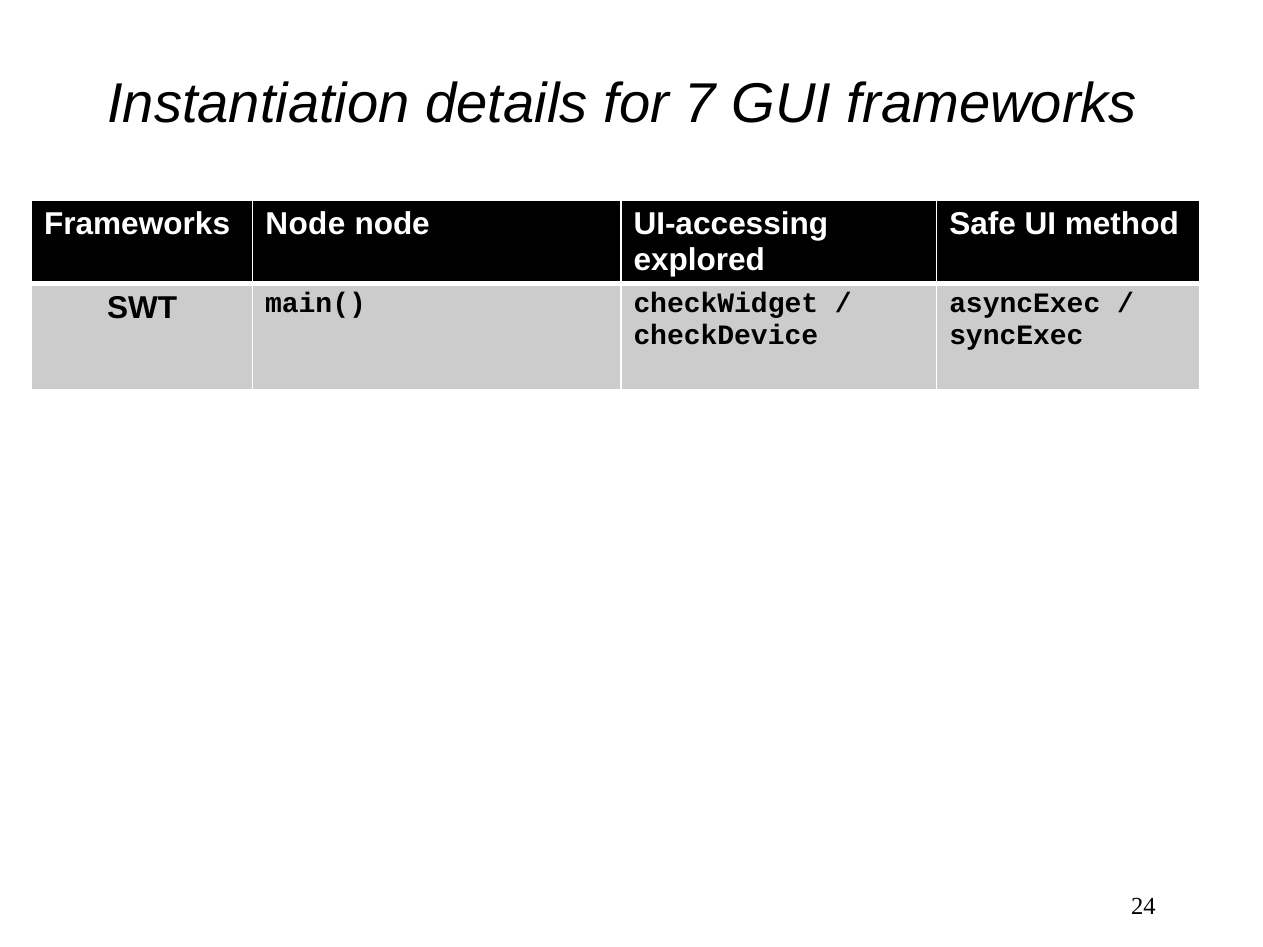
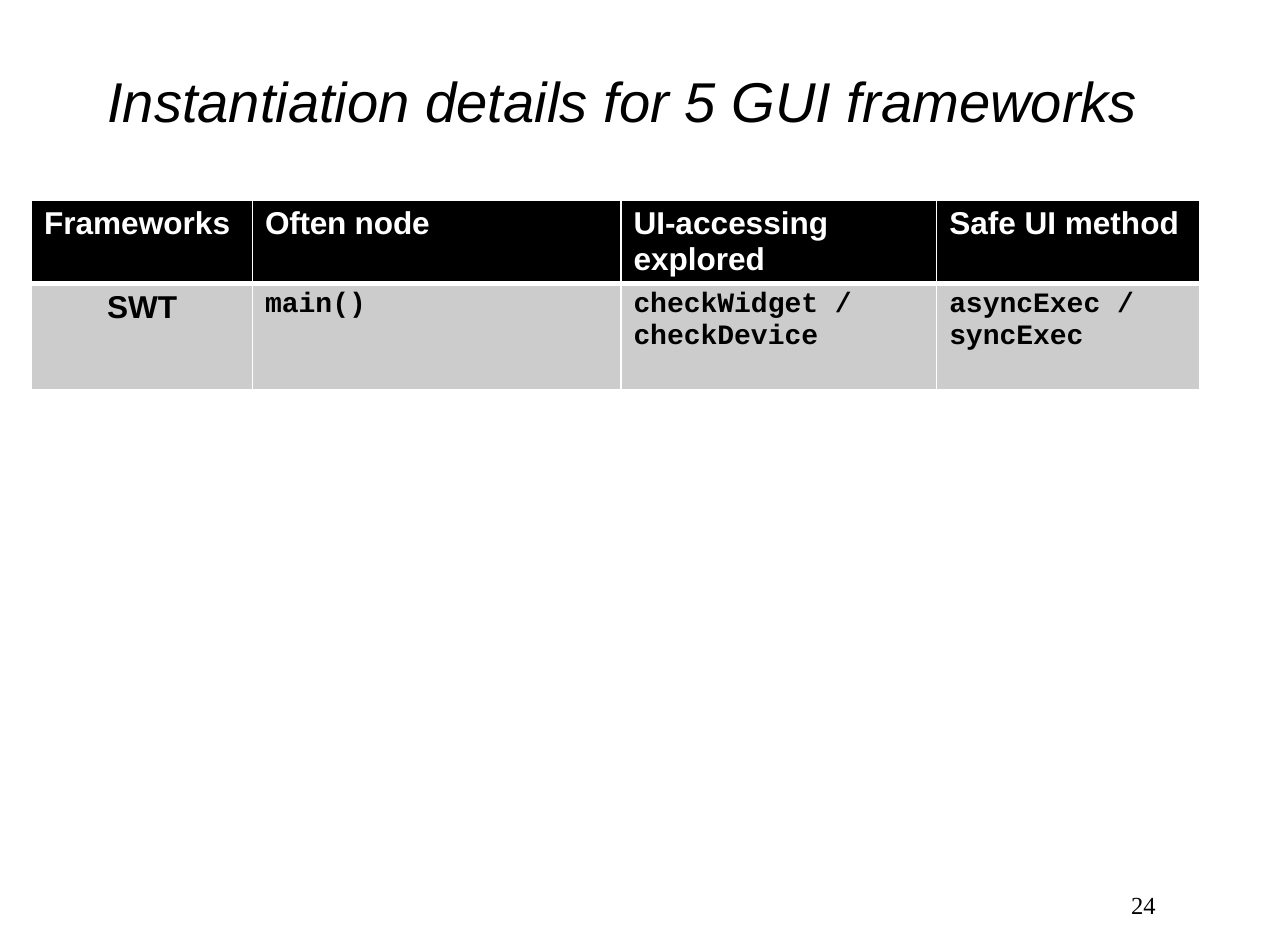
7: 7 -> 5 (700, 104)
Frameworks Node: Node -> Often (306, 225)
